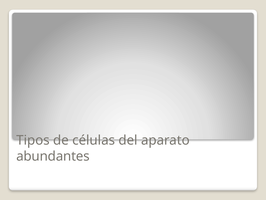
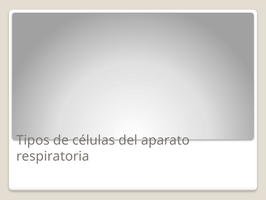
abundantes: abundantes -> respiratoria (53, 156)
